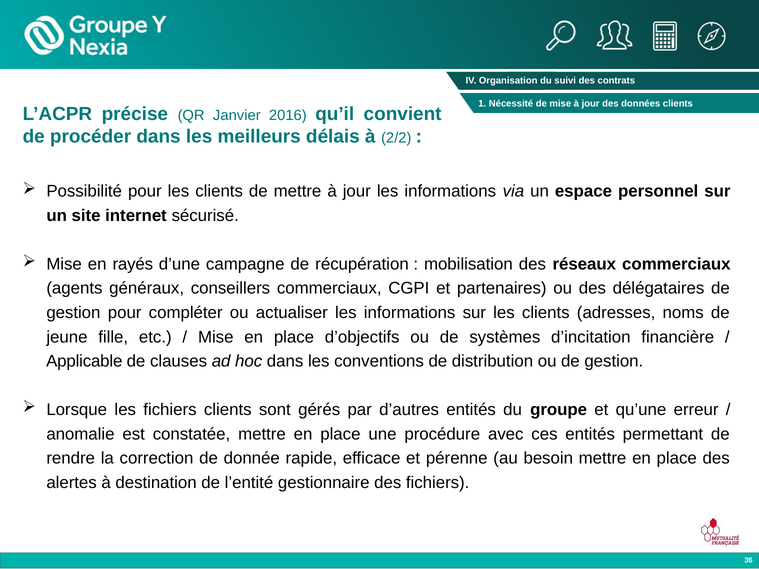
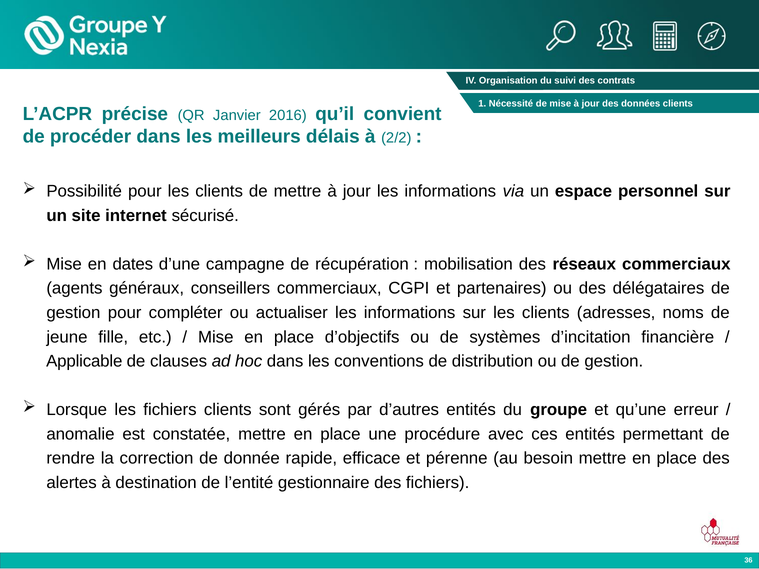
rayés: rayés -> dates (133, 264)
